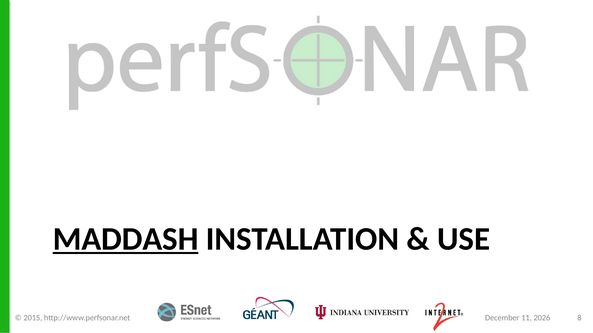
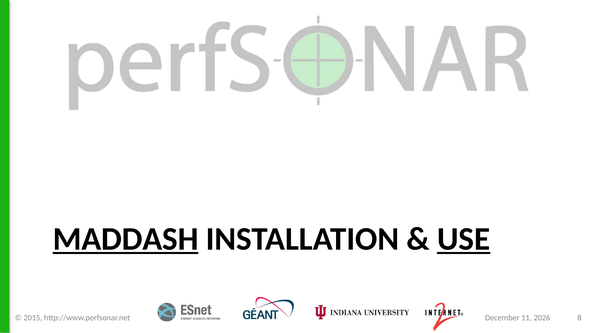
USE underline: none -> present (464, 239)
